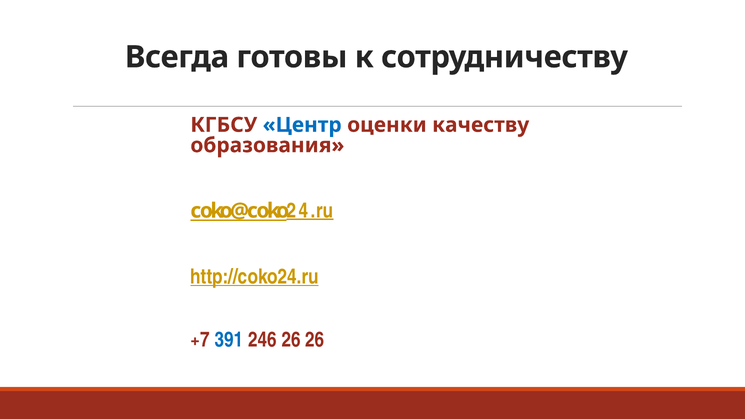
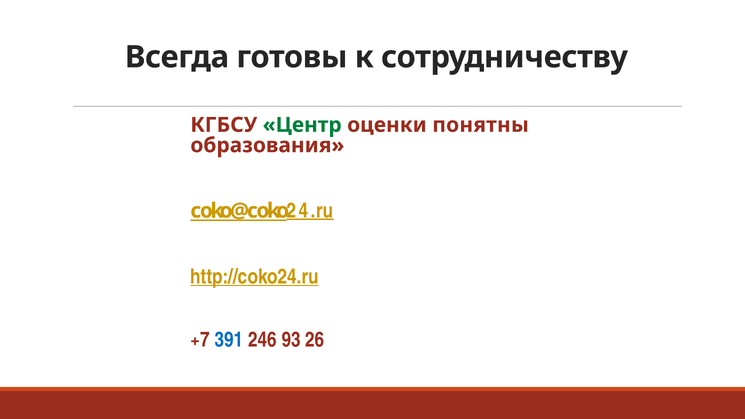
Центр colour: blue -> green (302, 125)
качеству: качеству -> понятны (481, 125)
246 26: 26 -> 93 (291, 340)
